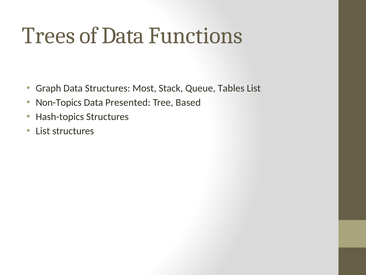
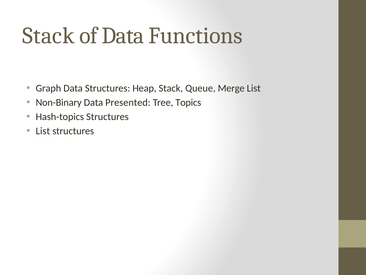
Trees: Trees -> Stack (48, 35)
Most: Most -> Heap (144, 88)
Tables: Tables -> Merge (231, 88)
Non-Topics: Non-Topics -> Non-Binary (59, 102)
Based: Based -> Topics (188, 102)
